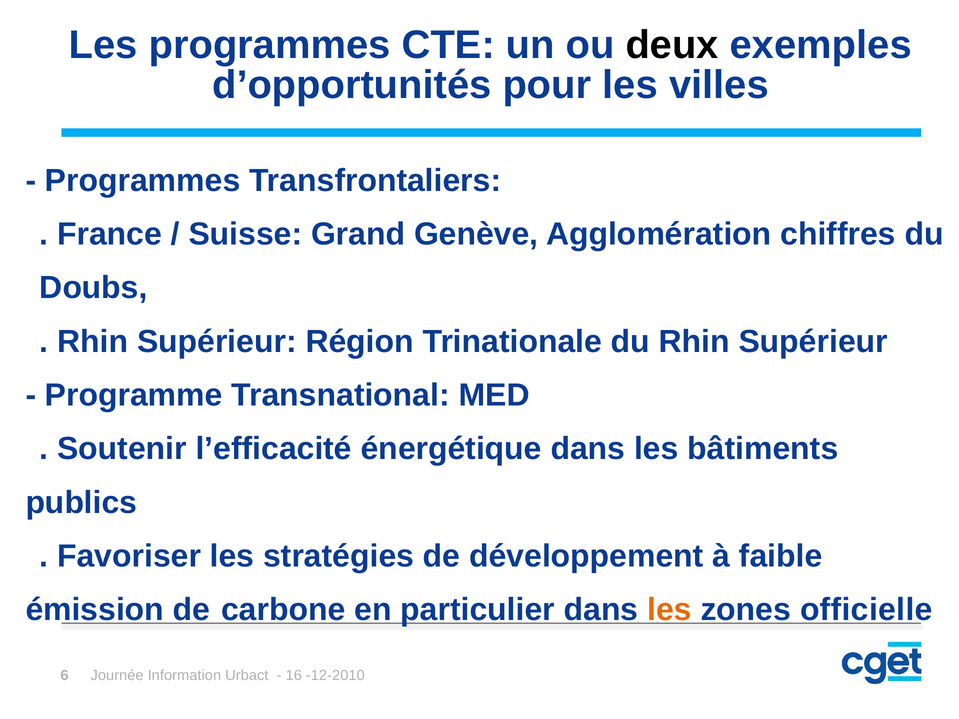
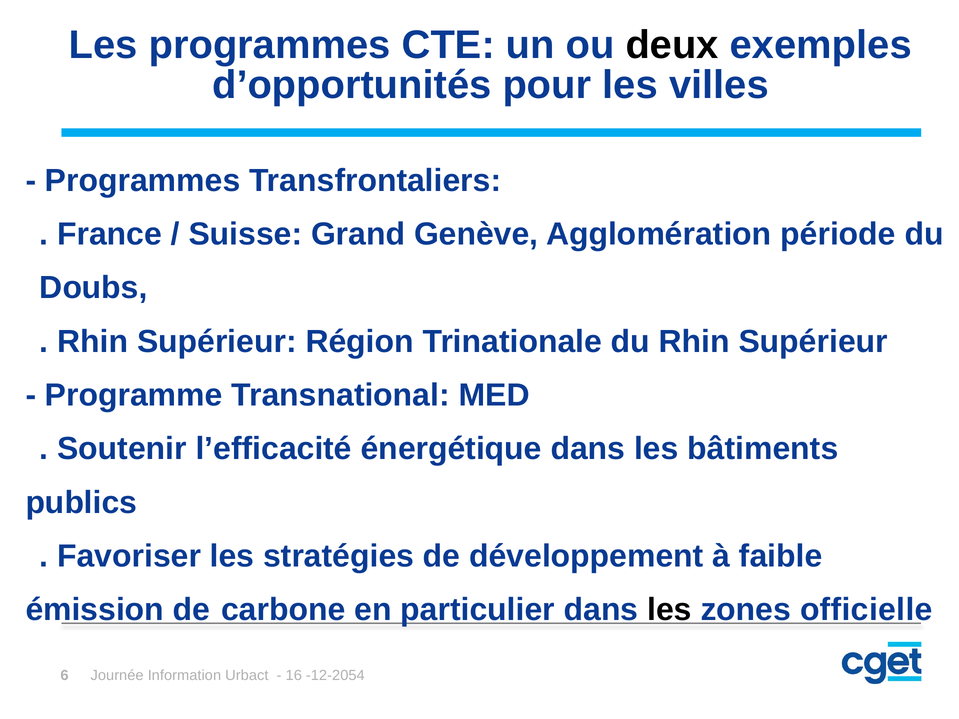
chiffres: chiffres -> période (838, 234)
les colour: orange -> black (669, 610)
-12-2010: -12-2010 -> -12-2054 (335, 676)
